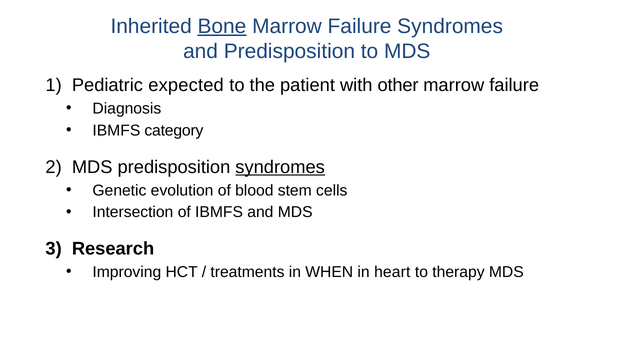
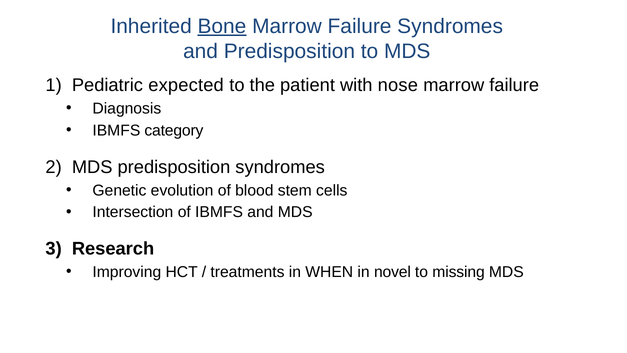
other: other -> nose (398, 85)
syndromes underline: present -> none (280, 167)
heart: heart -> novel (392, 272)
therapy: therapy -> missing (459, 272)
